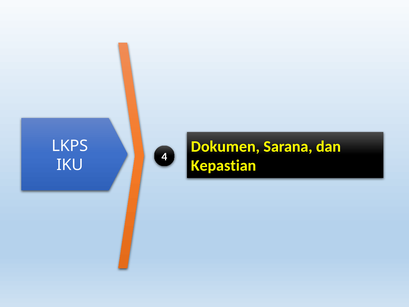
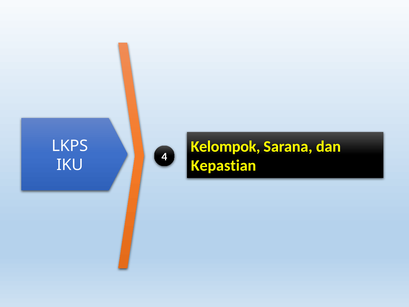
Dokumen: Dokumen -> Kelompok (225, 146)
